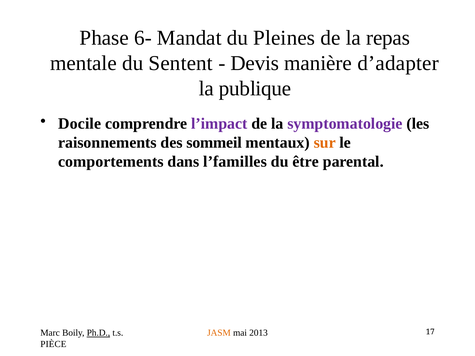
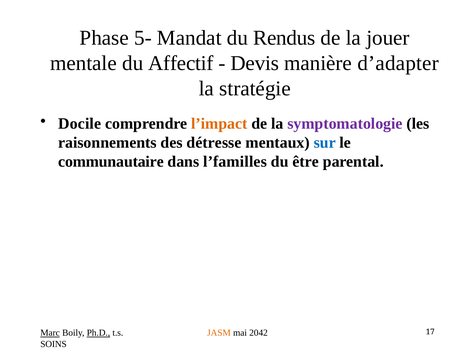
6-: 6- -> 5- (143, 38)
Pleines: Pleines -> Rendus (284, 38)
repas: repas -> jouer (388, 38)
Sentent: Sentent -> Affectif (181, 63)
publique: publique -> stratégie (255, 89)
l’impact colour: purple -> orange (219, 124)
sommeil: sommeil -> détresse (214, 143)
sur colour: orange -> blue (325, 143)
comportements: comportements -> communautaire (111, 162)
Marc underline: none -> present (50, 333)
2013: 2013 -> 2042 (259, 333)
PIÈCE: PIÈCE -> SOINS (54, 344)
